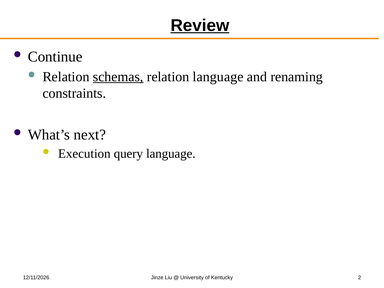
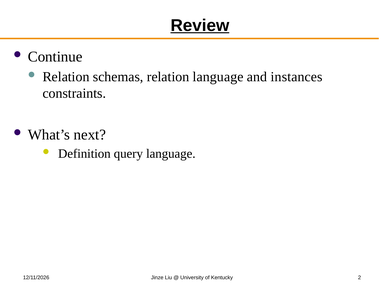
schemas underline: present -> none (118, 77)
renaming: renaming -> instances (297, 77)
Execution: Execution -> Definition (84, 154)
